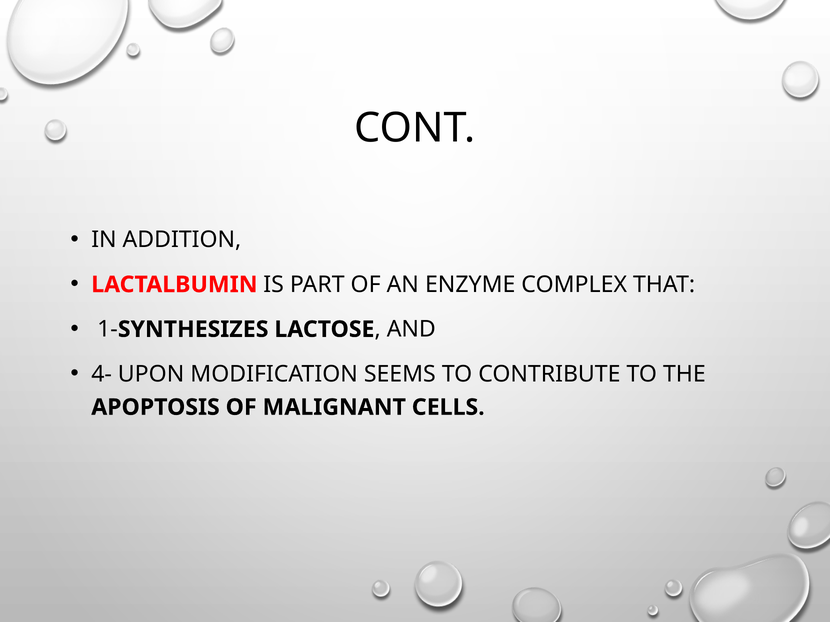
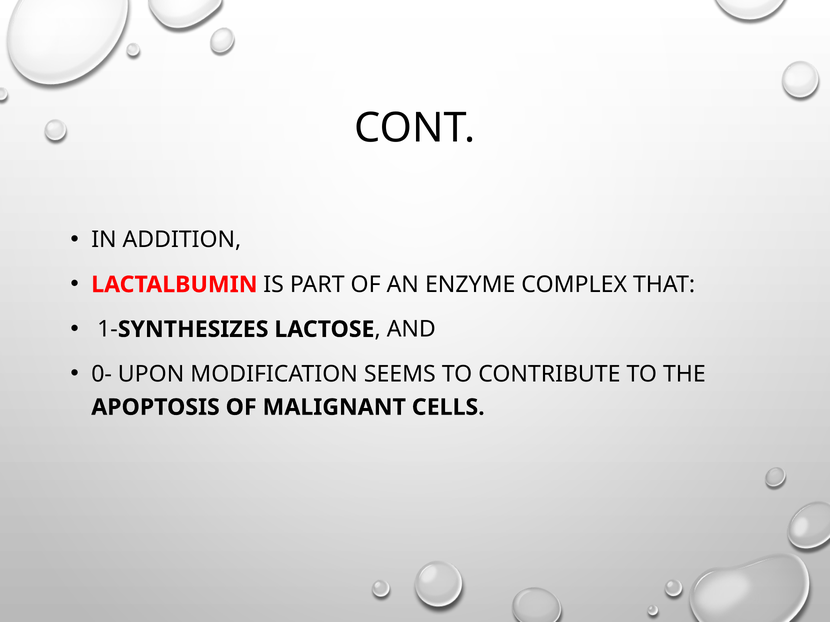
4-: 4- -> 0- (102, 374)
